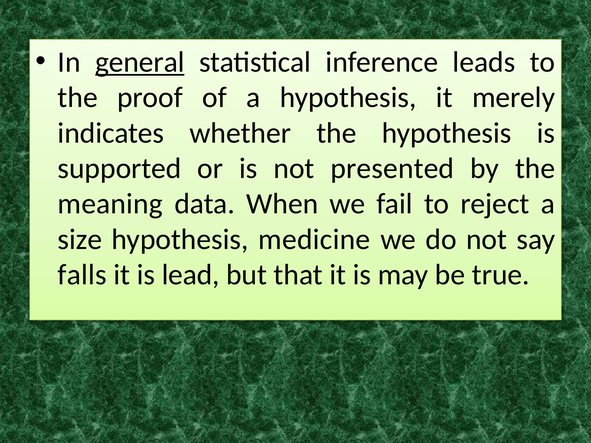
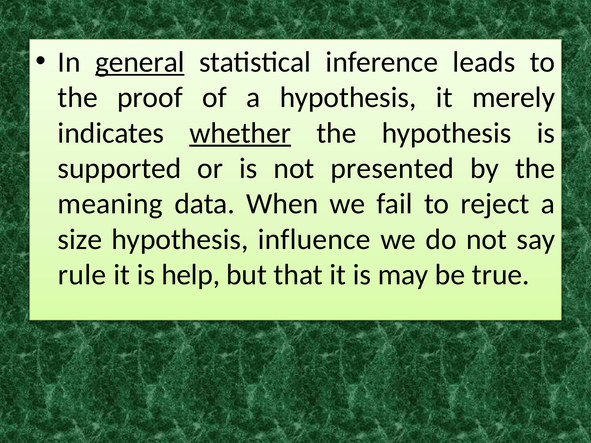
whether underline: none -> present (240, 133)
medicine: medicine -> influence (314, 239)
falls: falls -> rule (82, 275)
lead: lead -> help (191, 275)
